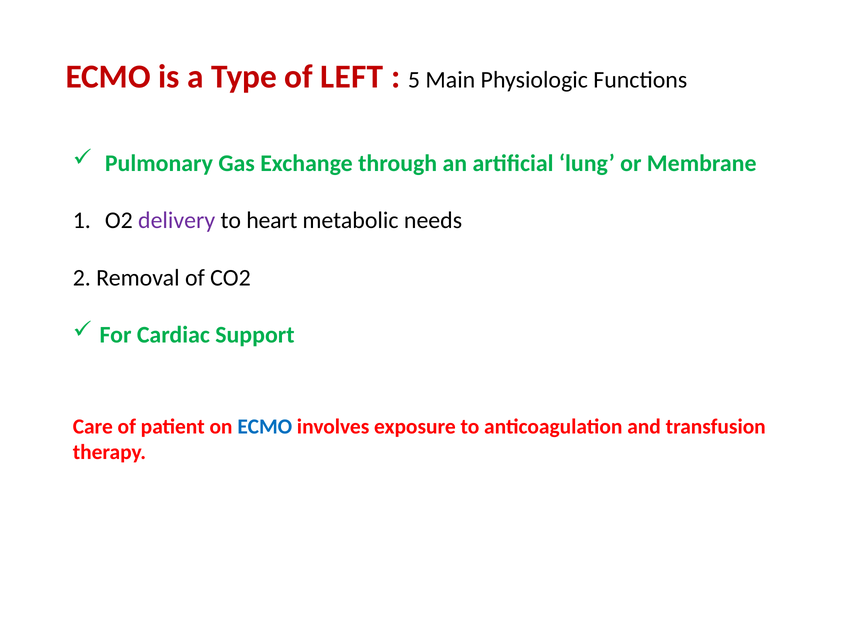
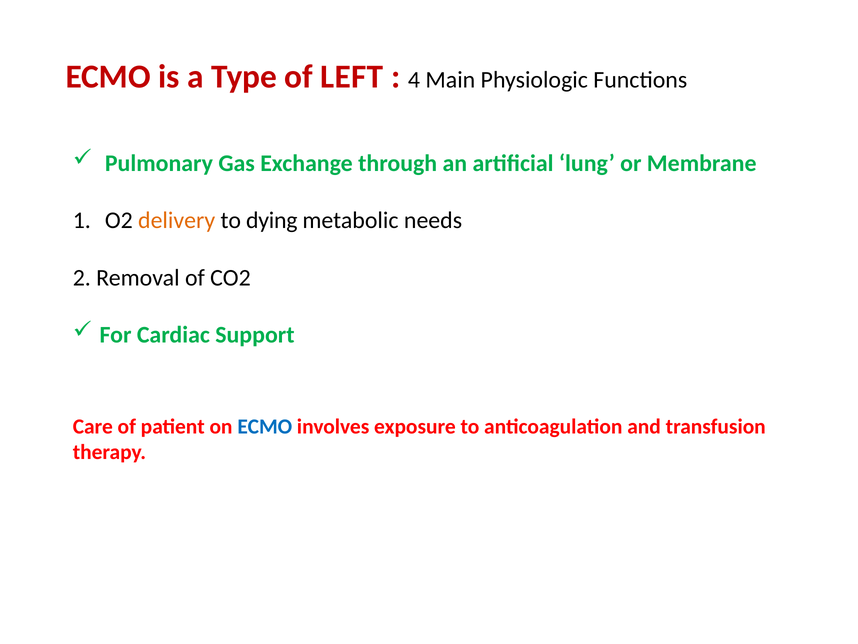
5: 5 -> 4 (414, 80)
delivery colour: purple -> orange (177, 220)
heart: heart -> dying (272, 220)
